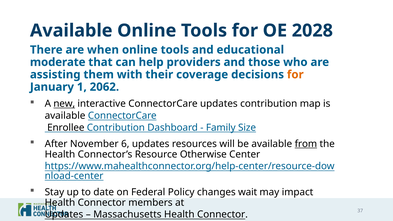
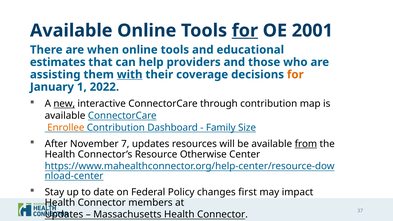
for underline: none -> present (245, 31)
2028: 2028 -> 2001 (312, 31)
moderate: moderate -> estimates (58, 62)
with underline: none -> present (130, 75)
2062: 2062 -> 2022 (104, 87)
ConnectorCare updates: updates -> through (219, 104)
Enrollee colour: black -> orange (66, 128)
6: 6 -> 7 (125, 144)
wait: wait -> first (248, 192)
